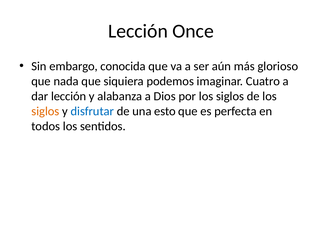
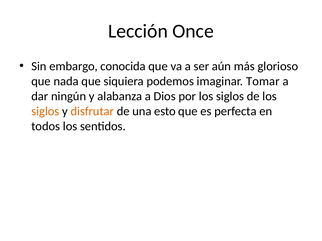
Cuatro: Cuatro -> Tomar (263, 81)
dar lección: lección -> ningún (69, 96)
disfrutar colour: blue -> orange (92, 111)
